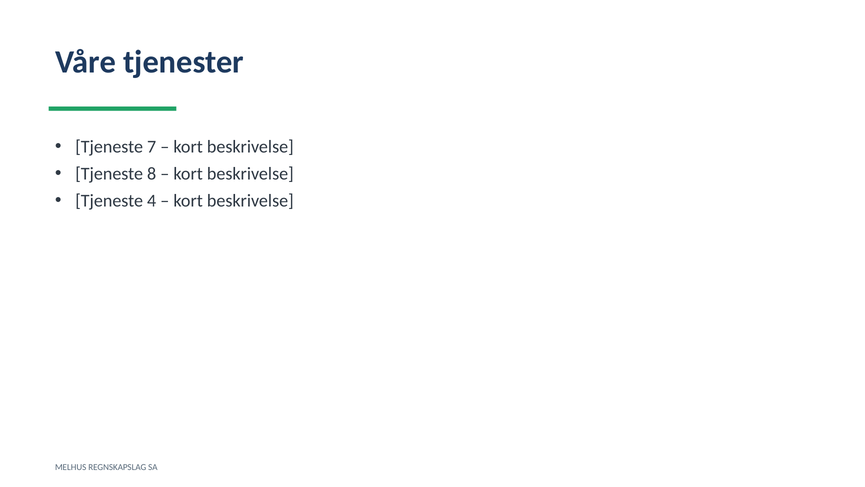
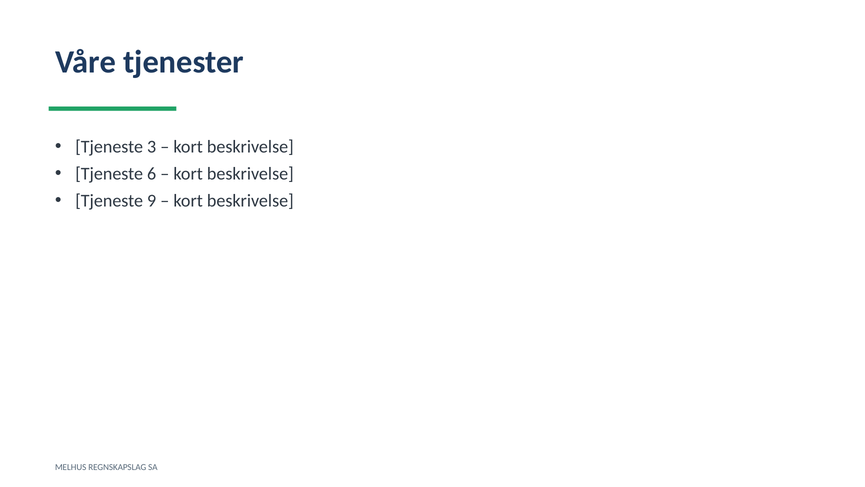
7: 7 -> 3 (152, 147)
8: 8 -> 6 (152, 174)
4: 4 -> 9 (152, 201)
